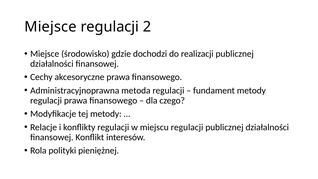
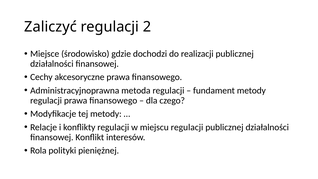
Miejsce: Miejsce -> Zaliczyć (51, 27)
